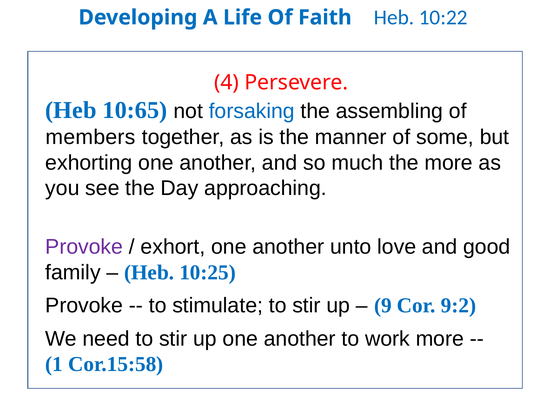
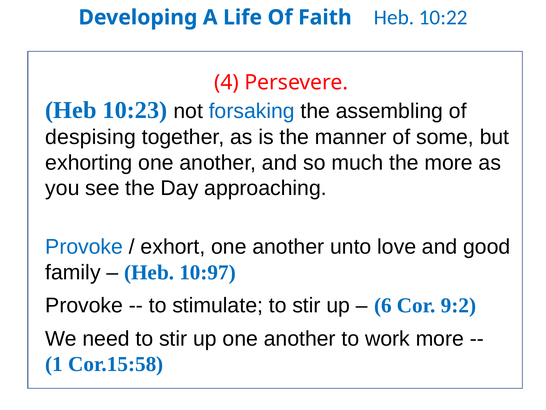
10:65: 10:65 -> 10:23 (135, 110)
members: members -> despising (91, 137)
Provoke colour: purple -> blue (84, 247)
10:25: 10:25 -> 10:97 (208, 272)
9: 9 -> 6 (383, 305)
